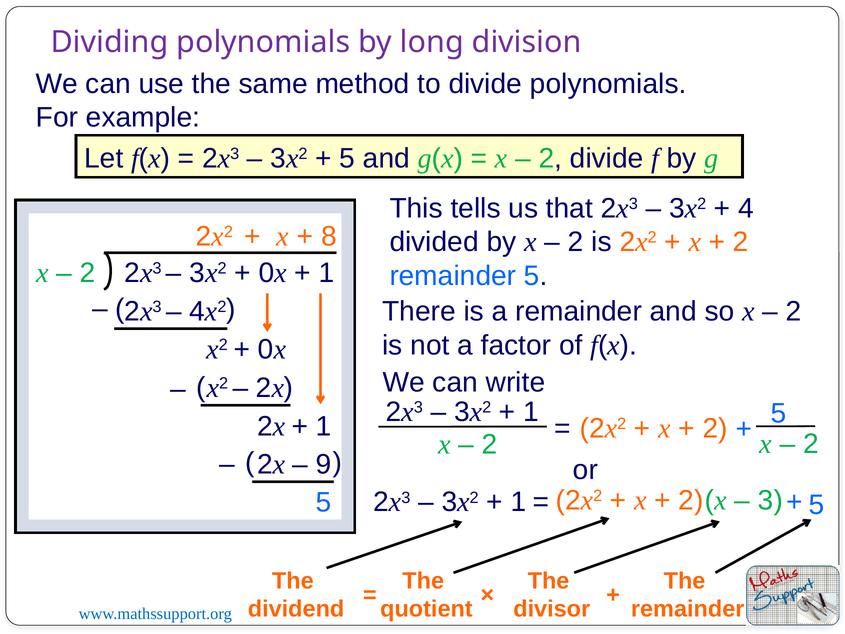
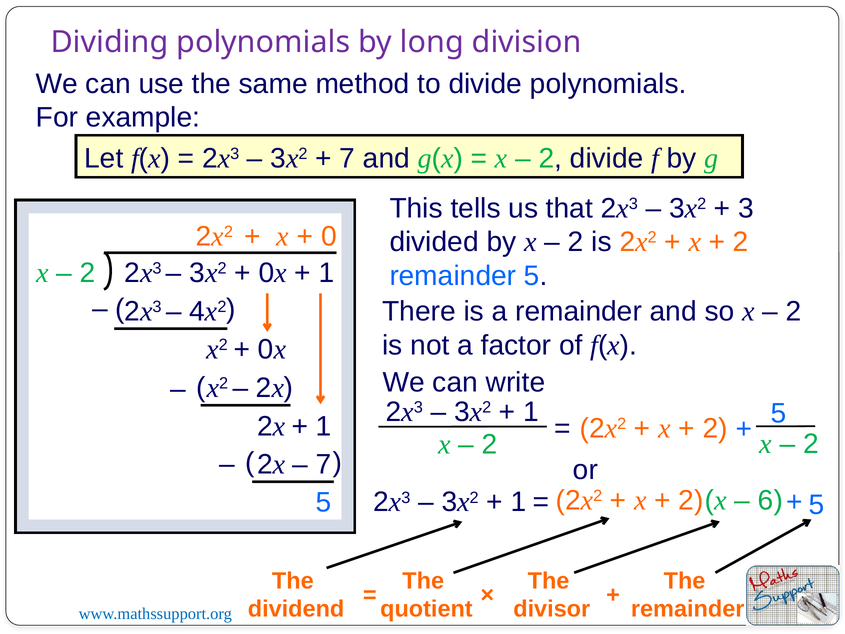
5: 5 -> 7 (347, 158)
4: 4 -> 3 (746, 208)
8: 8 -> 0 (329, 236)
9: 9 -> 7 (324, 464)
3: 3 -> 6 (770, 500)
